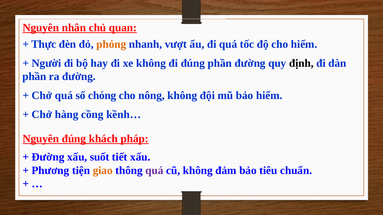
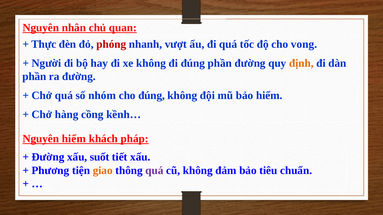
phóng colour: orange -> red (111, 44)
cho hiểm: hiểm -> vong (304, 44)
định colour: black -> orange (301, 63)
chóng: chóng -> nhóm (102, 96)
cho nông: nông -> đúng (152, 96)
Nguyên đúng: đúng -> hiểm (74, 139)
